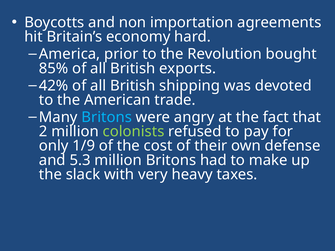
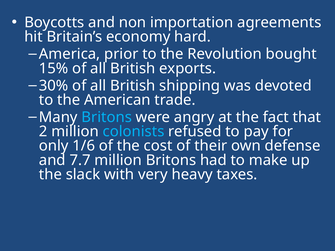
85%: 85% -> 15% (54, 68)
42%: 42% -> 30% (54, 86)
colonists colour: light green -> light blue (134, 132)
1/9: 1/9 -> 1/6 (84, 146)
5.3: 5.3 -> 7.7 (80, 160)
